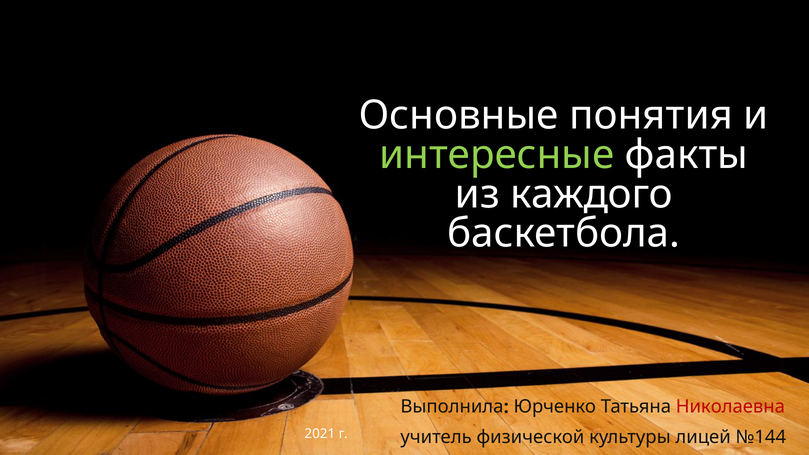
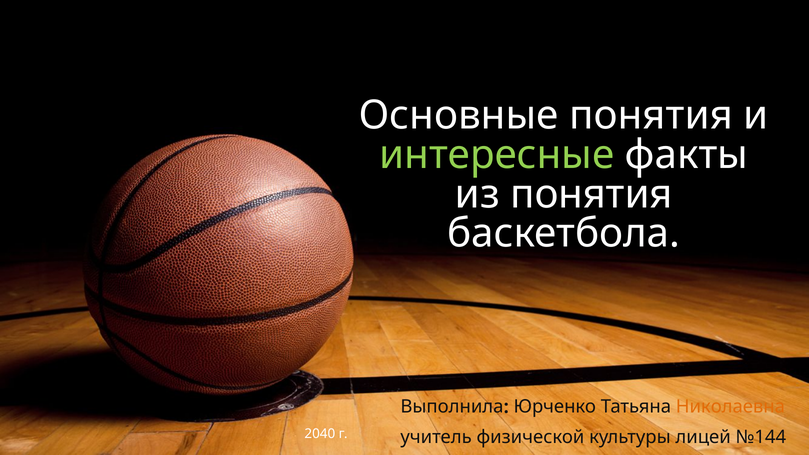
из каждого: каждого -> понятия (591, 194)
Николаевна colour: red -> orange (730, 407)
2021: 2021 -> 2040 (320, 434)
